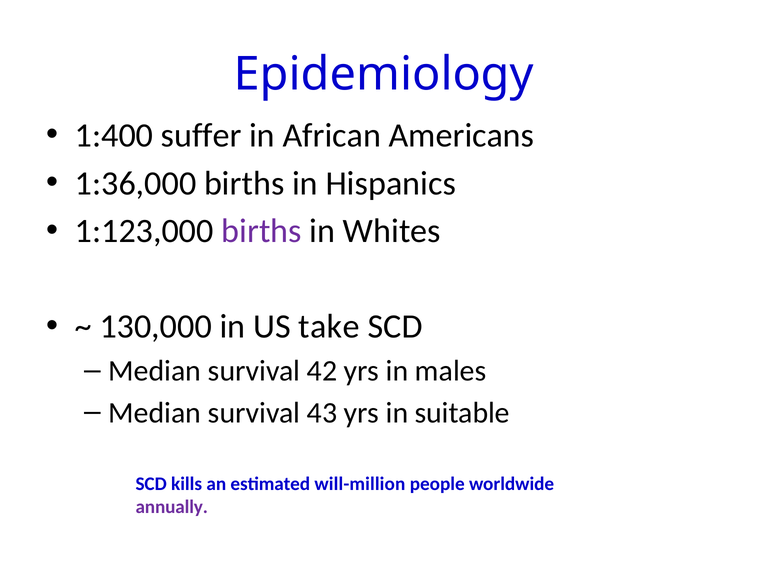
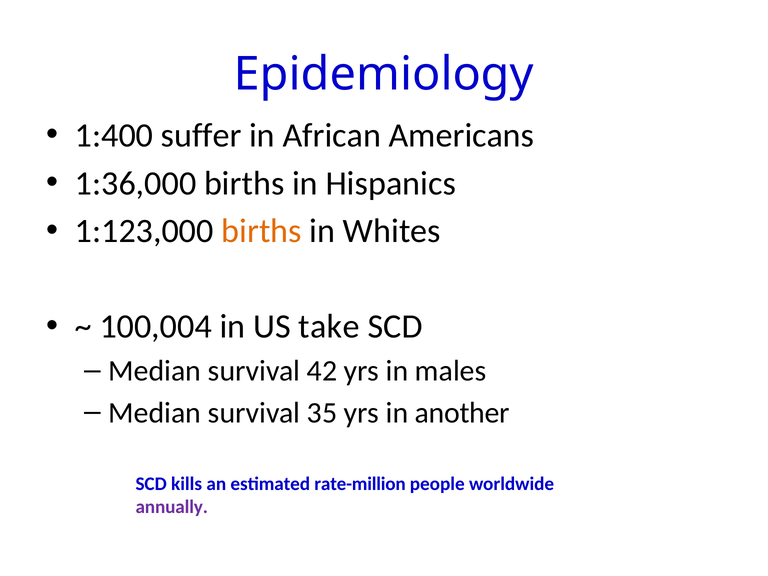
births colour: purple -> orange (262, 231)
130,000: 130,000 -> 100,004 (156, 327)
43: 43 -> 35 (322, 413)
suitable: suitable -> another (462, 413)
will-million: will-million -> rate-million (360, 484)
